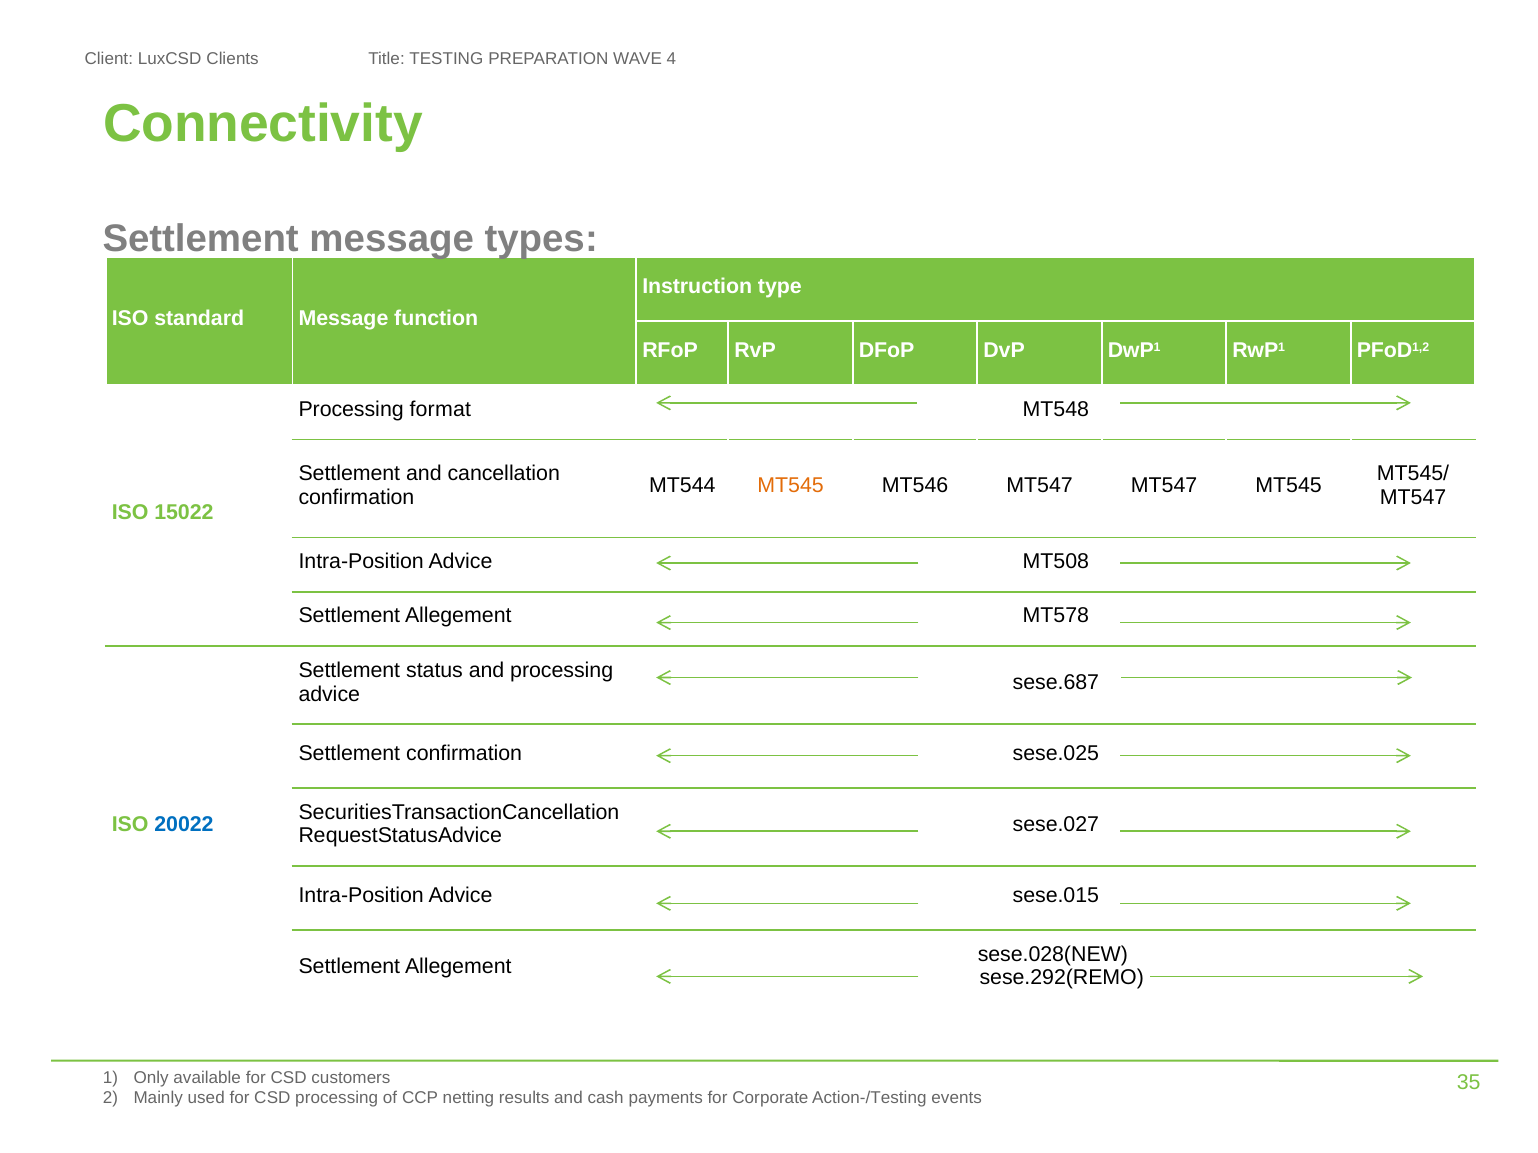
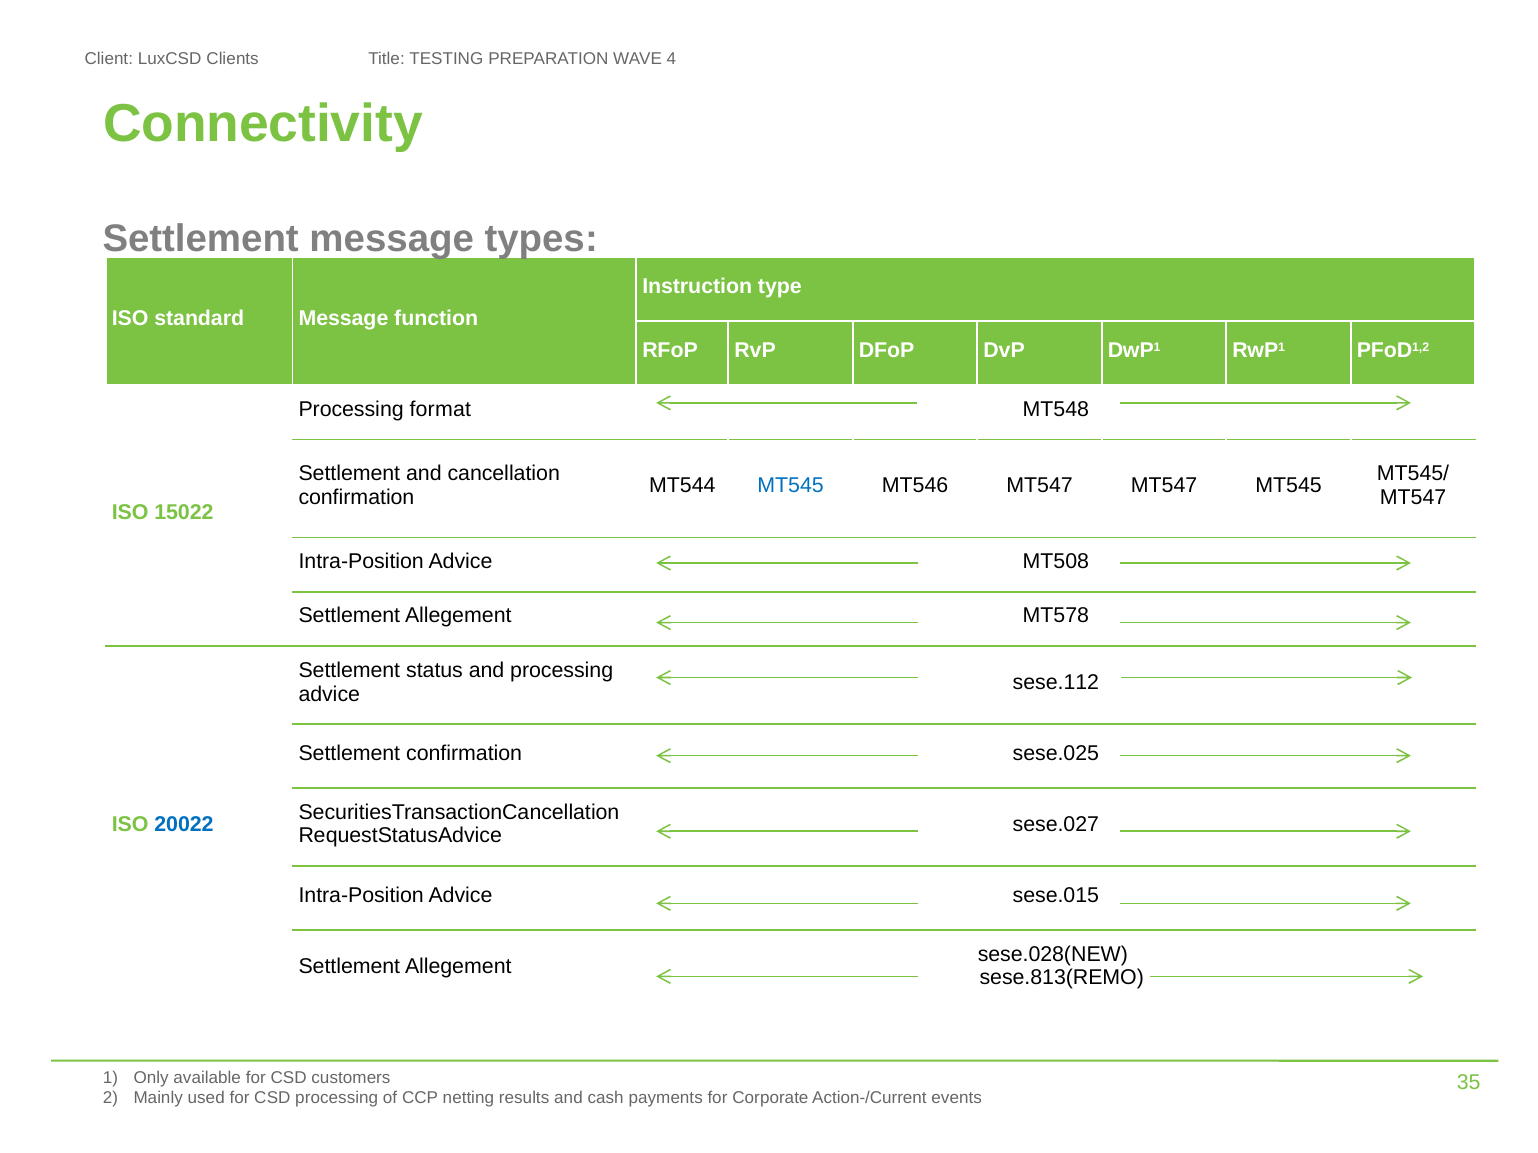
MT545 colour: orange -> blue (791, 486)
sese.687: sese.687 -> sese.112 (1056, 682)
sese.292(REMO: sese.292(REMO -> sese.813(REMO (1062, 978)
Action-/Testing: Action-/Testing -> Action-/Current (869, 1099)
